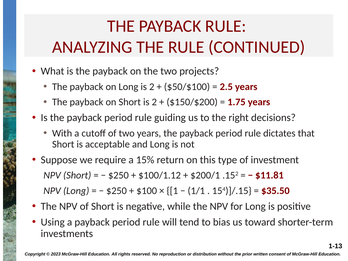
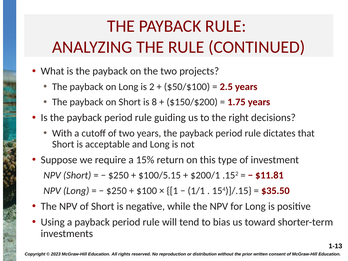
Short is 2: 2 -> 8 (154, 102)
$100/1.12: $100/1.12 -> $100/5.15 (160, 175)
